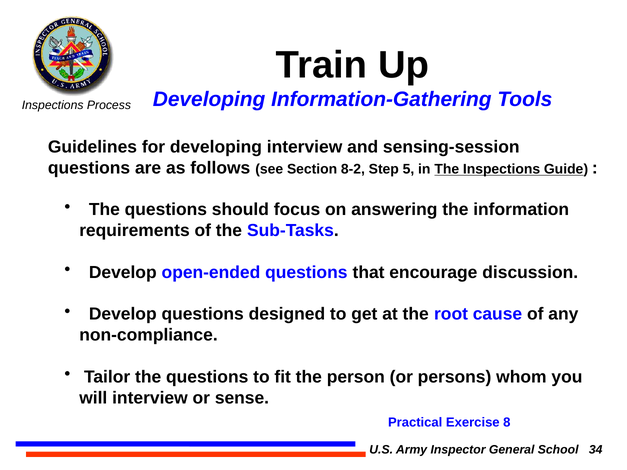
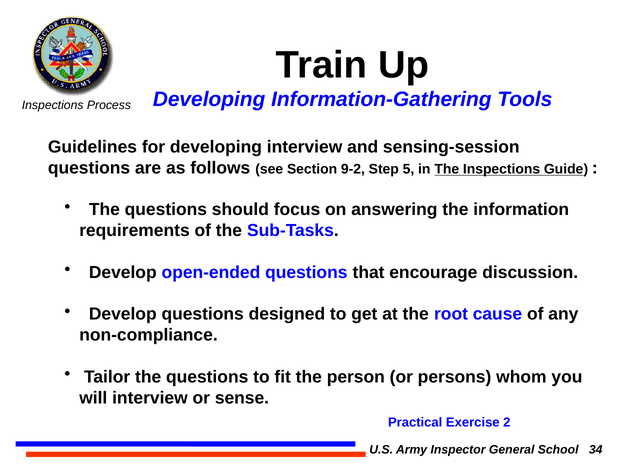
8-2: 8-2 -> 9-2 (353, 169)
8: 8 -> 2 (507, 422)
